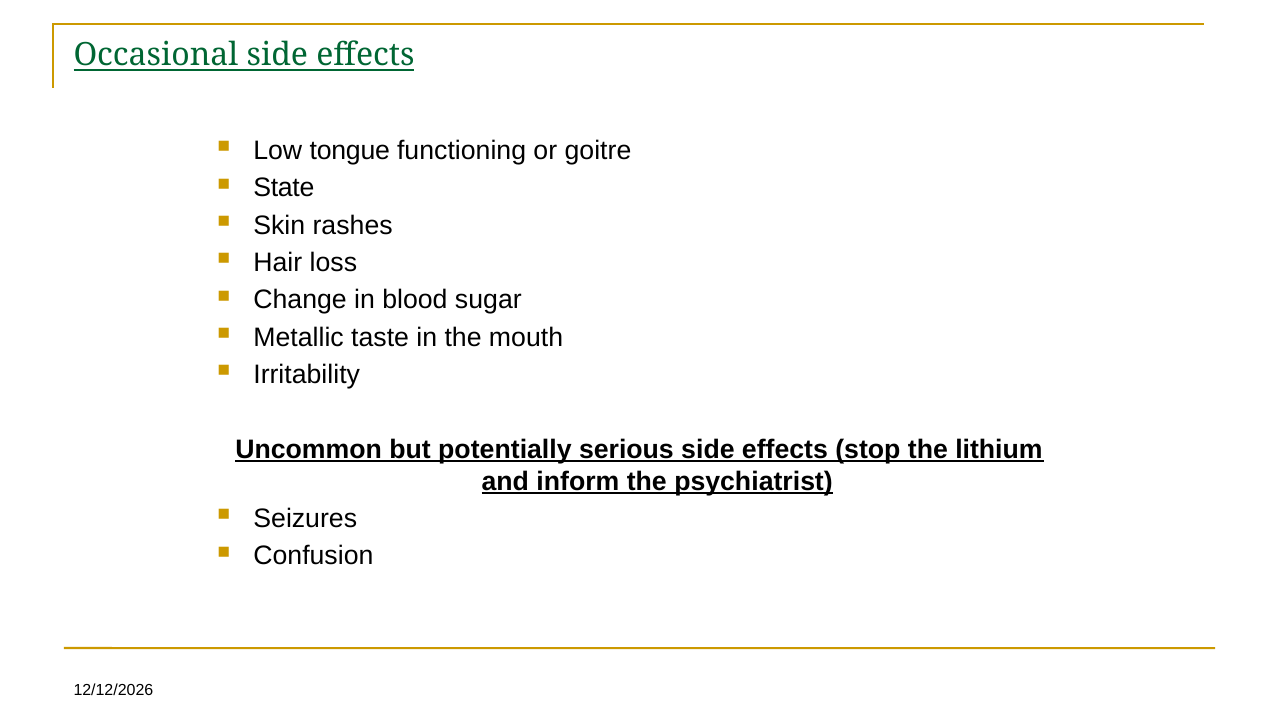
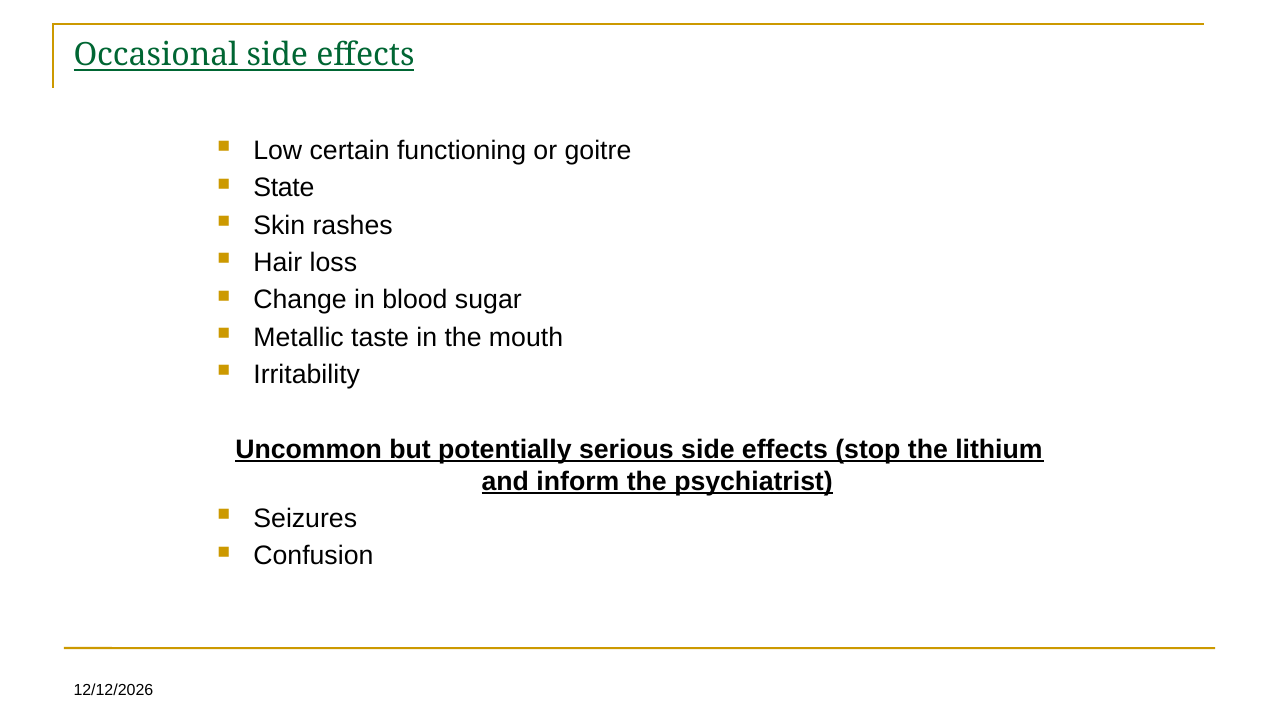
tongue: tongue -> certain (350, 151)
